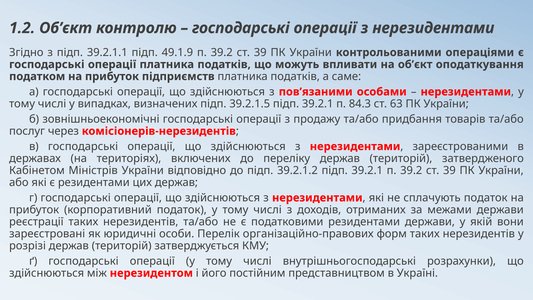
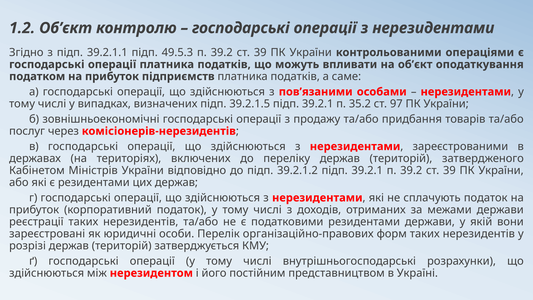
49.1.9: 49.1.9 -> 49.5.3 (177, 52)
84.3: 84.3 -> 35.2 (360, 104)
63: 63 -> 97 (396, 104)
